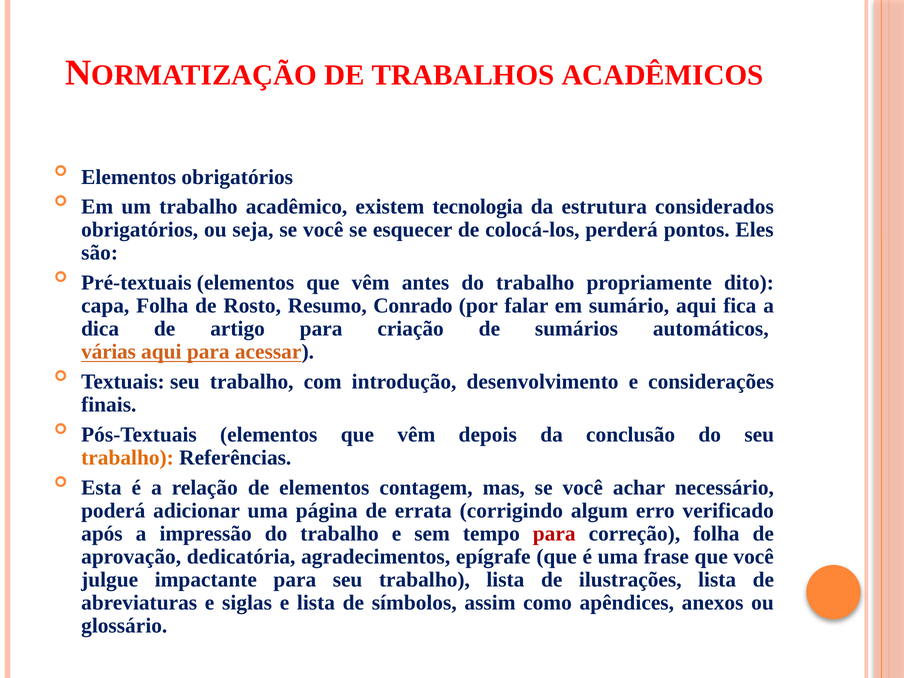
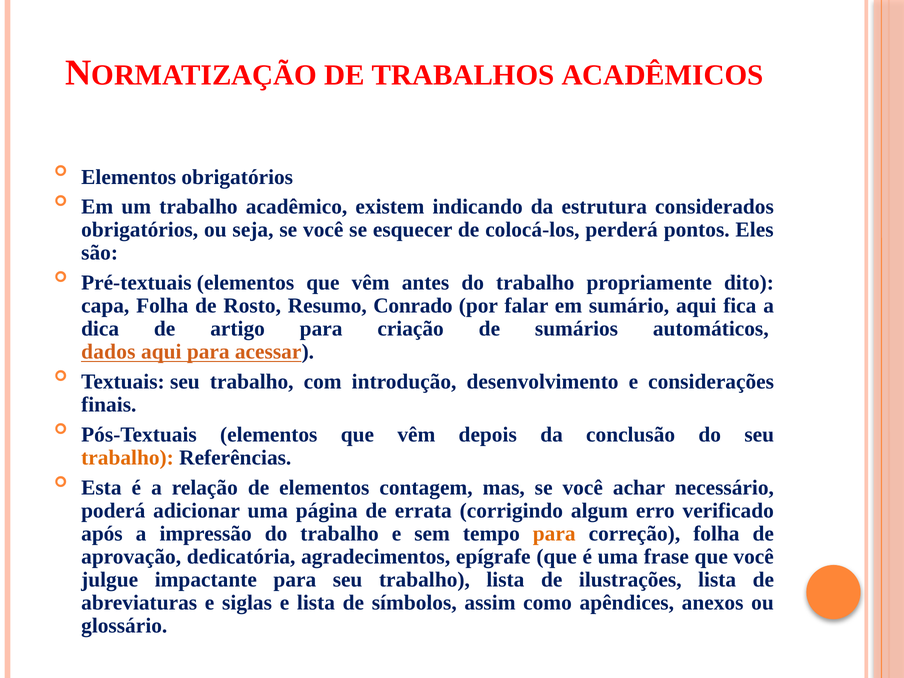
tecnologia: tecnologia -> indicando (478, 207)
várias: várias -> dados (108, 352)
para colour: red -> orange (554, 534)
